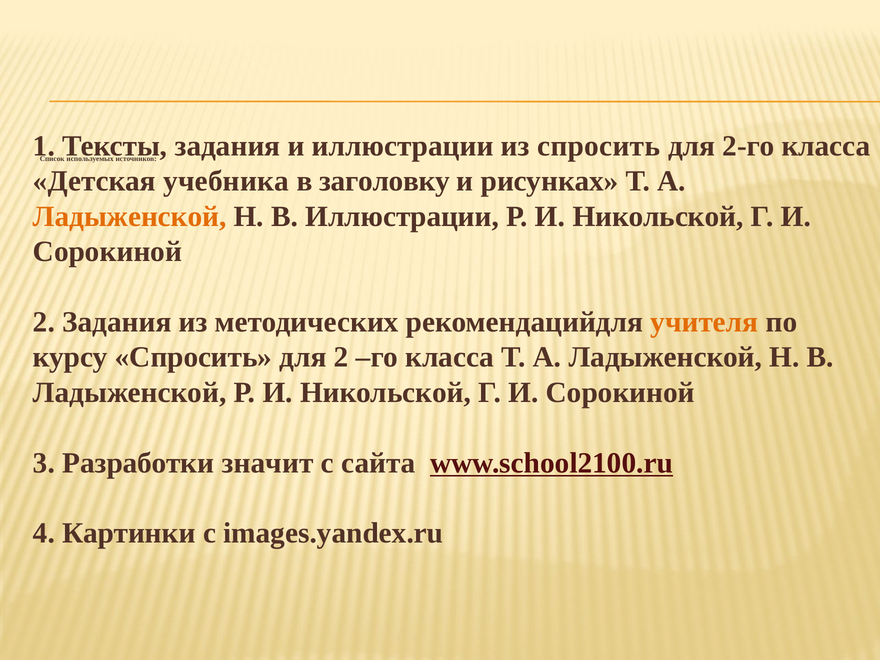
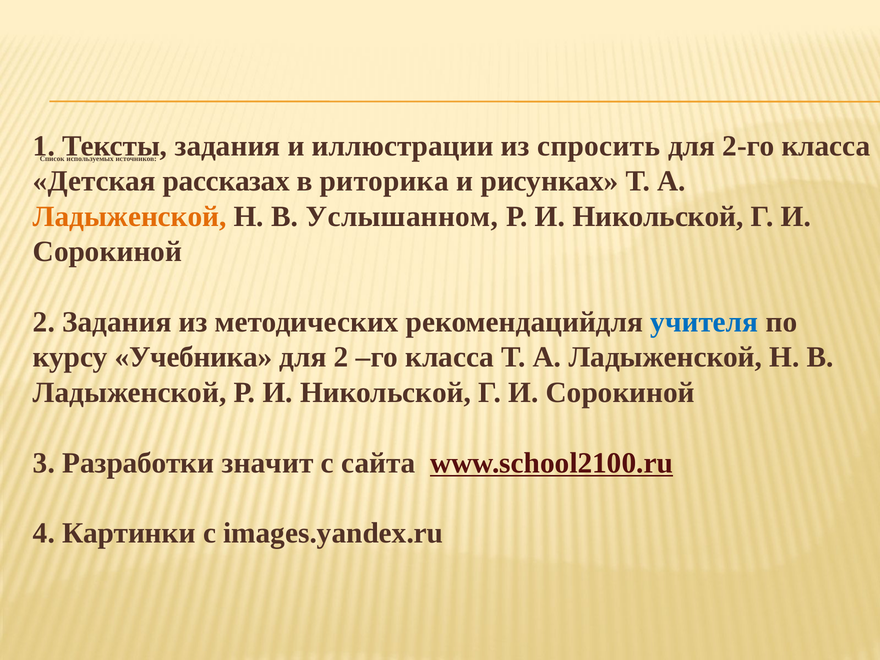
учебника: учебника -> рассказах (226, 181)
заголовку: заголовку -> риторика (384, 181)
В Иллюстрации: Иллюстрации -> Услышанном (402, 216)
учителя colour: orange -> blue (704, 322)
курсу Спросить: Спросить -> Учебника (194, 357)
